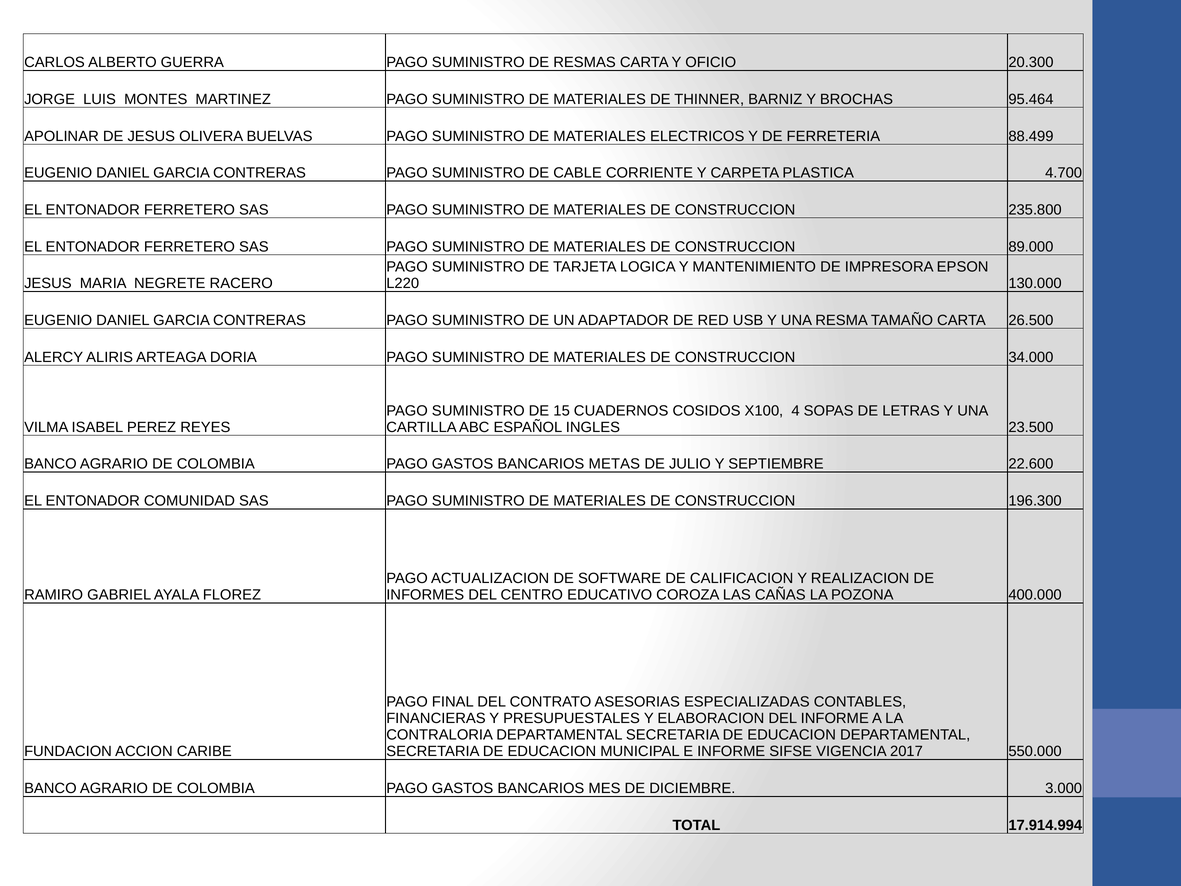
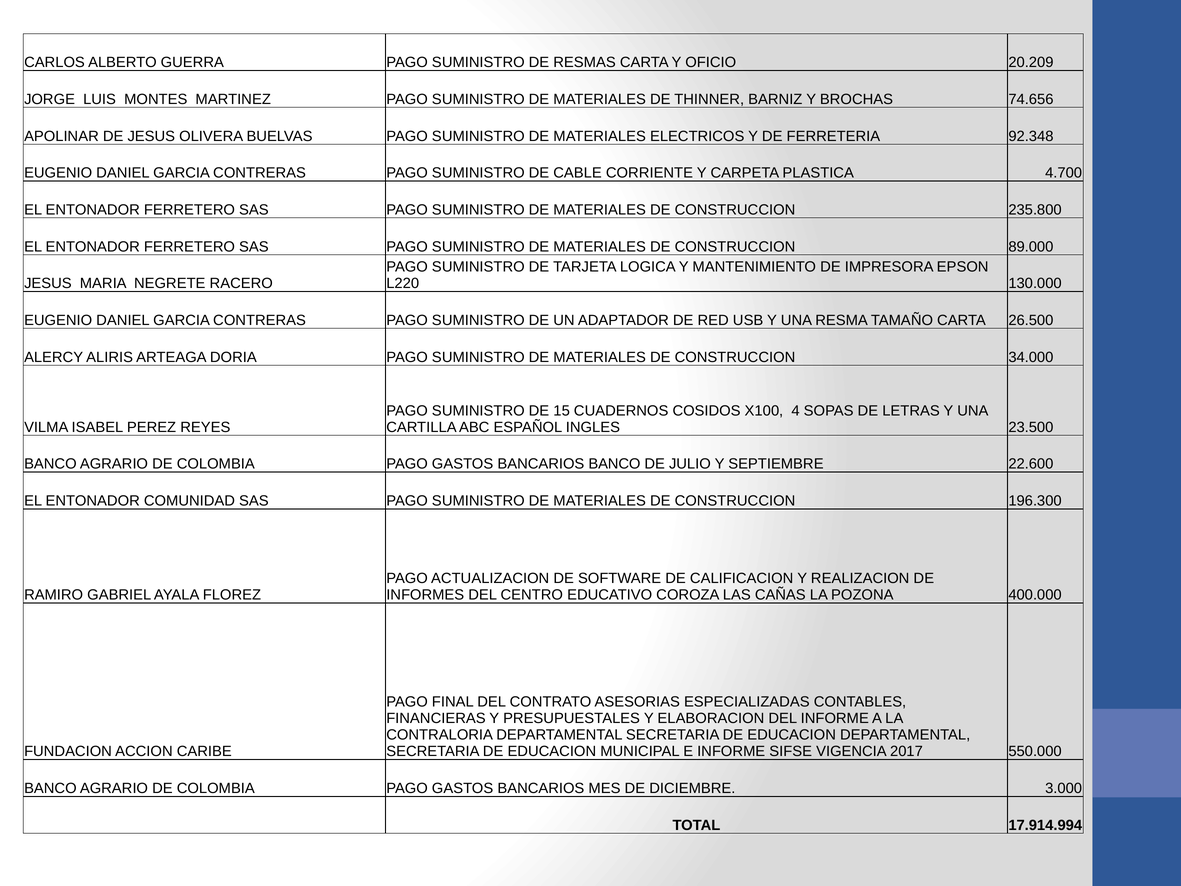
20.300: 20.300 -> 20.209 (1031, 62)
95.464: 95.464 -> 74.656 (1031, 99)
88.499: 88.499 -> 92.348 (1031, 136)
BANCARIOS METAS: METAS -> BANCO (614, 464)
